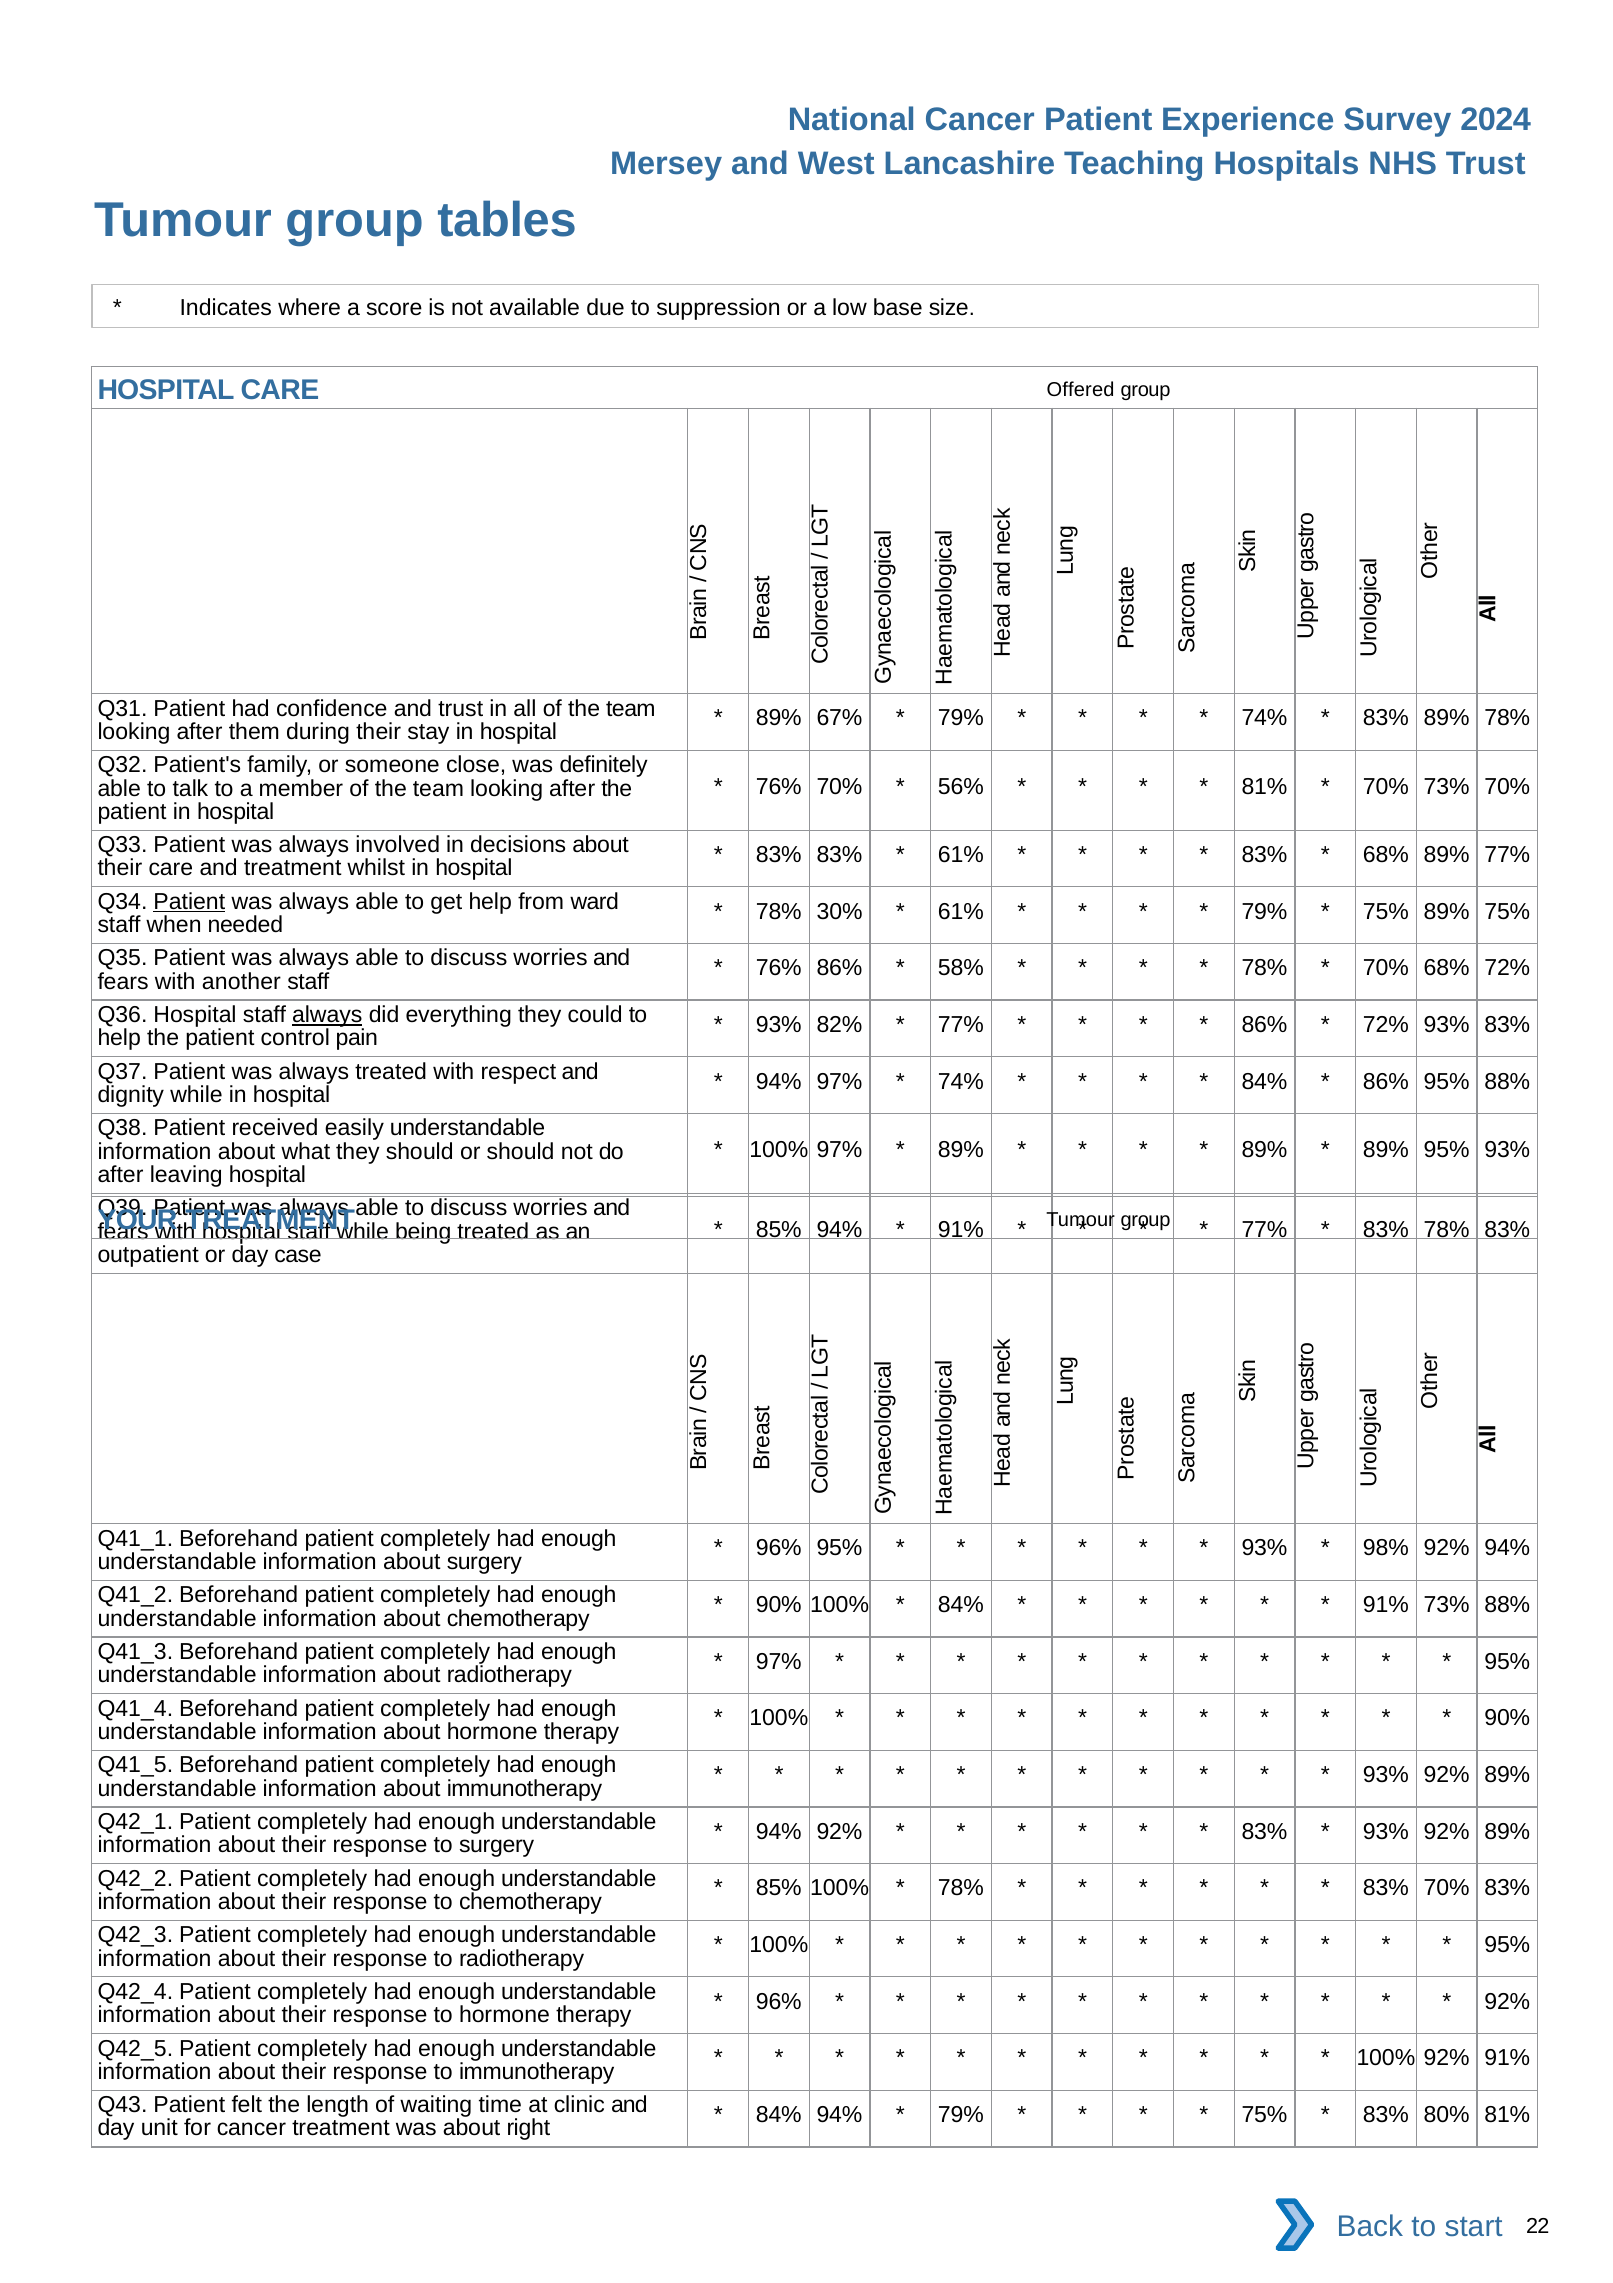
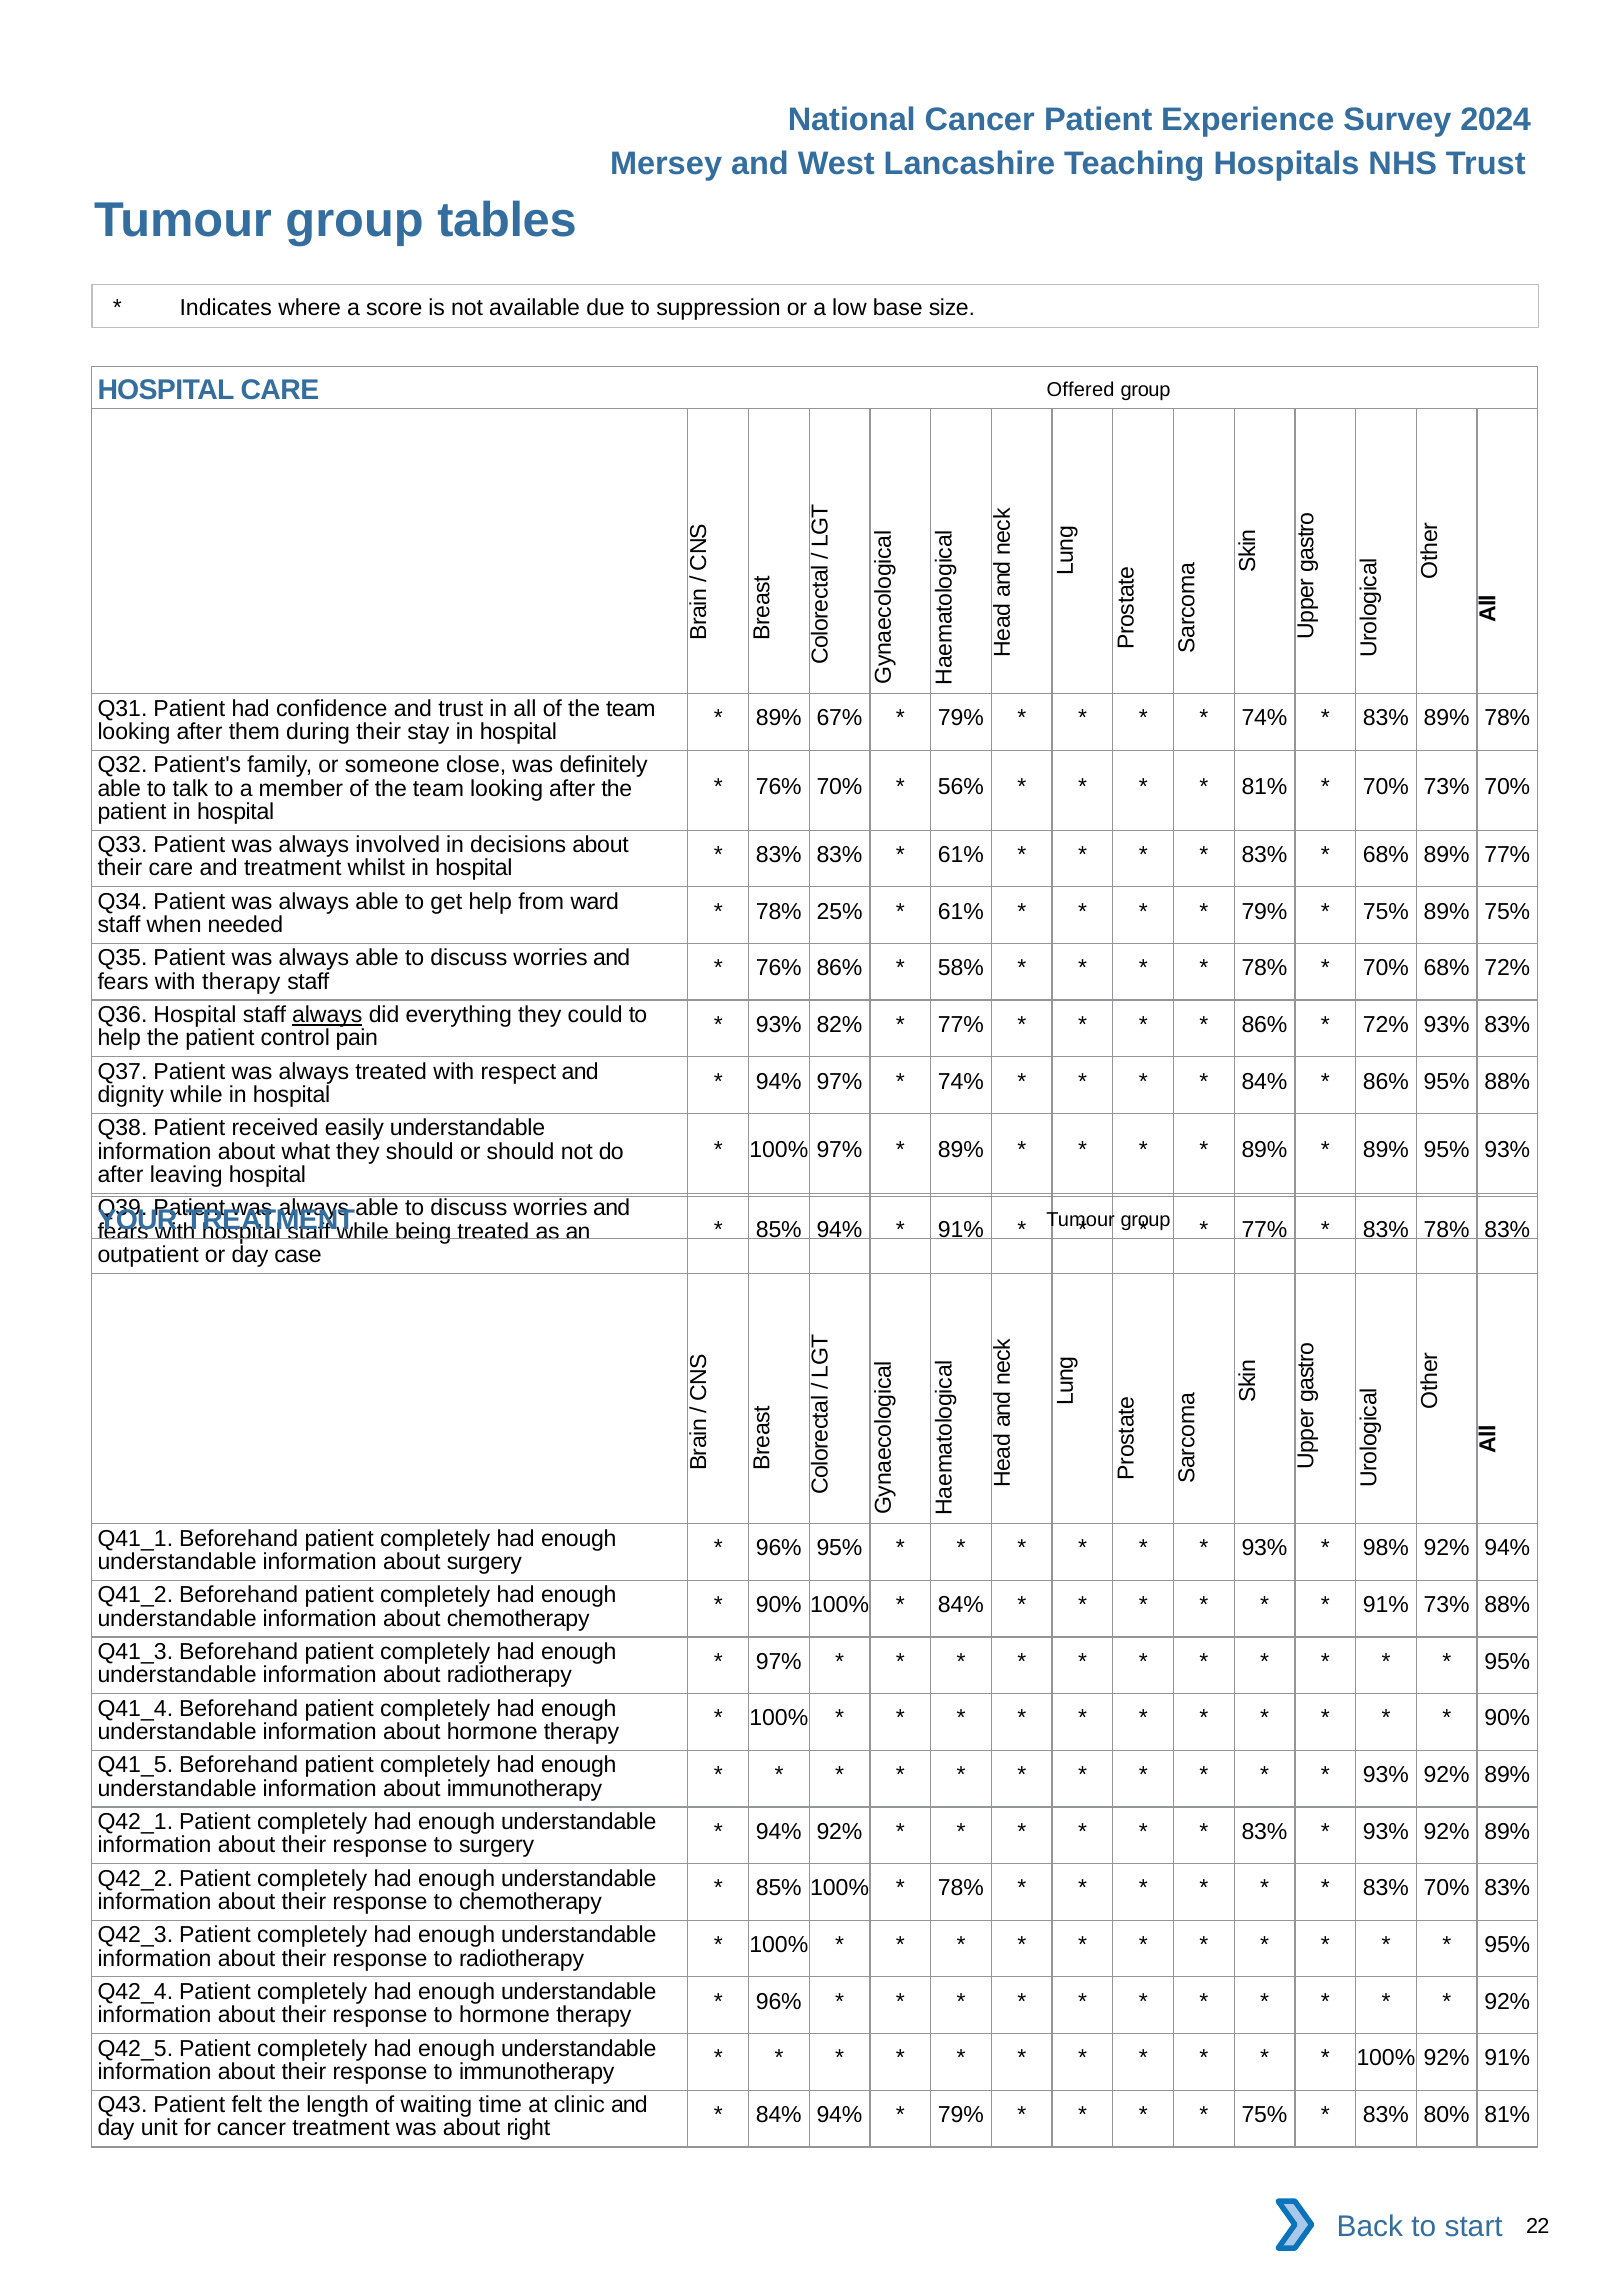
Patient underline: present -> none (189, 902)
30%: 30% -> 25% (840, 911)
with another: another -> therapy (241, 981)
